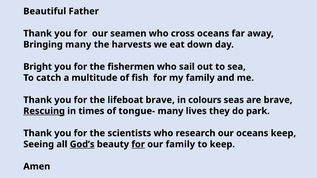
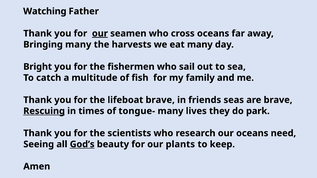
Beautiful: Beautiful -> Watching (45, 11)
our underline: none -> present (100, 33)
eat down: down -> many (200, 45)
colours: colours -> friends (205, 100)
oceans keep: keep -> need (283, 133)
for underline: present -> none (138, 145)
our family: family -> plants (180, 145)
